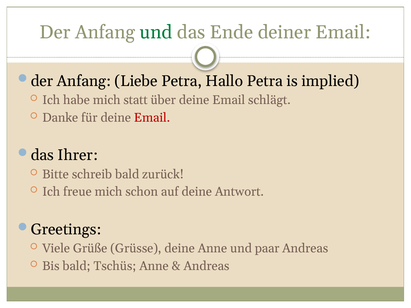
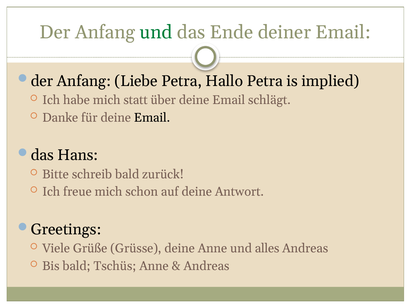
Email colour: red -> black (152, 118)
Ihrer: Ihrer -> Hans (78, 155)
paar: paar -> alles (267, 249)
